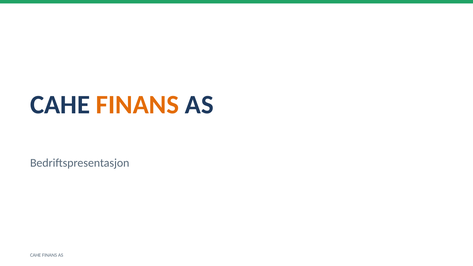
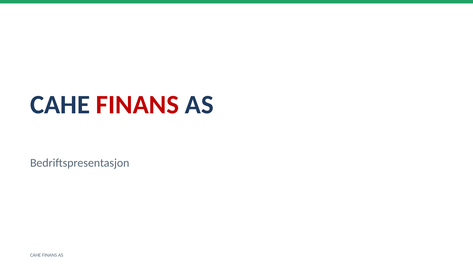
FINANS colour: orange -> red (137, 105)
